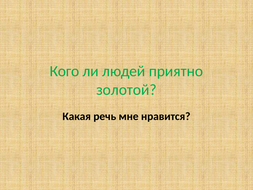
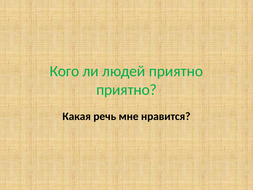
золотой: золотой -> приятно (127, 90)
